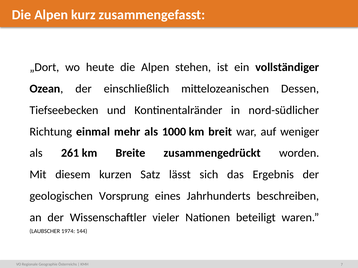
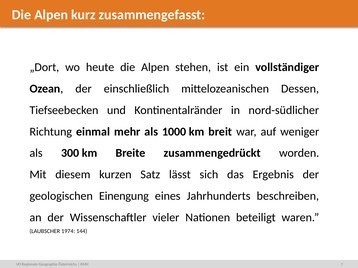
261: 261 -> 300 (70, 153)
Vorsprung: Vorsprung -> Einengung (124, 196)
